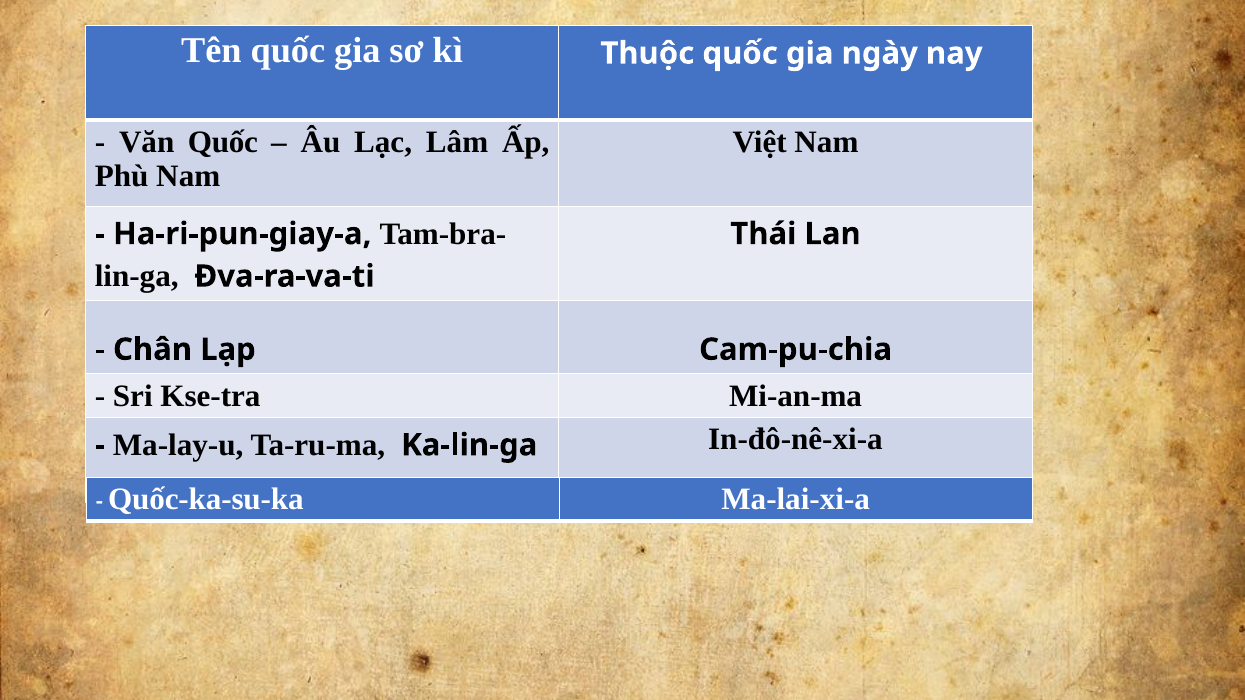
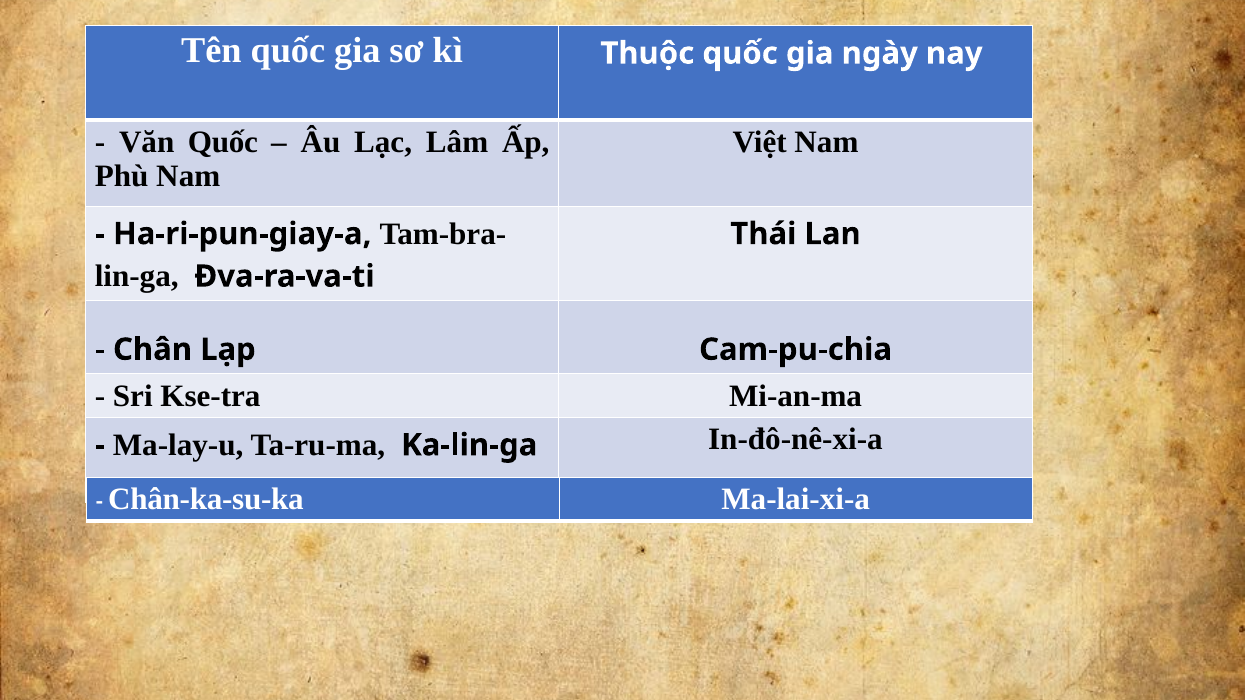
Quốc-ka-su-ka: Quốc-ka-su-ka -> Chân-ka-su-ka (206, 500)
